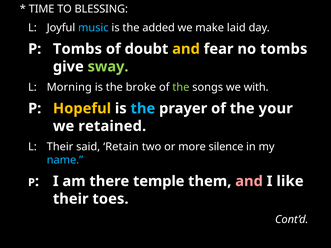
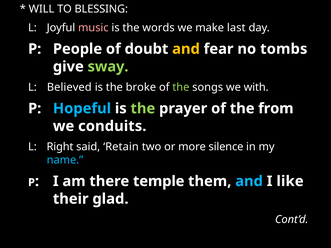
TIME: TIME -> WILL (42, 9)
music colour: light blue -> pink (93, 28)
added: added -> words (159, 28)
laid: laid -> last (236, 28)
P Tombs: Tombs -> People (78, 49)
Morning: Morning -> Believed (69, 87)
Hopeful colour: yellow -> light blue (82, 109)
the colour: light blue -> light green (143, 109)
your: your -> from (276, 109)
retained: retained -> conduits (112, 126)
L Their: Their -> Right (60, 147)
and colour: pink -> light blue (249, 181)
toes: toes -> glad (110, 199)
